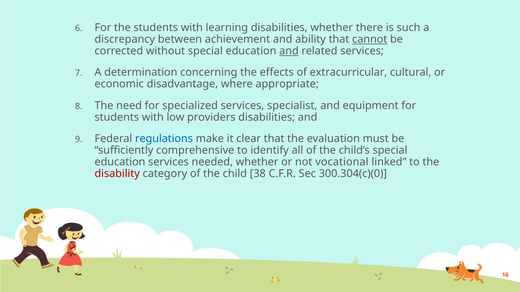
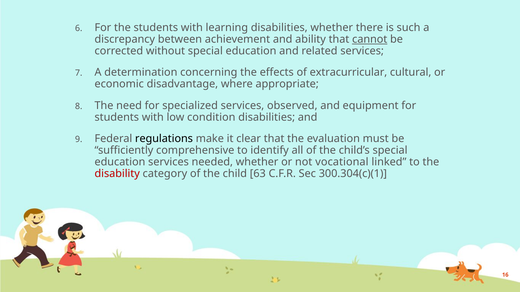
and underline: present -> none (289, 51)
specialist: specialist -> observed (292, 106)
providers: providers -> condition (211, 117)
regulations colour: blue -> black (164, 139)
38: 38 -> 63 (258, 174)
300.304(c)(0: 300.304(c)(0 -> 300.304(c)(1 (353, 174)
